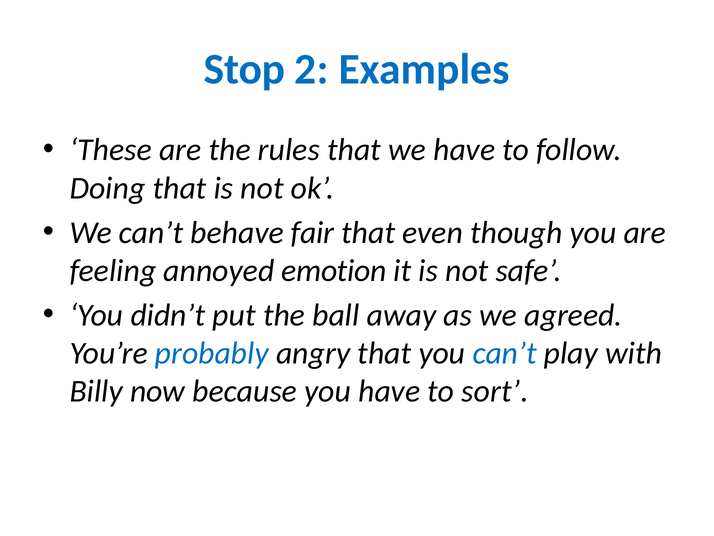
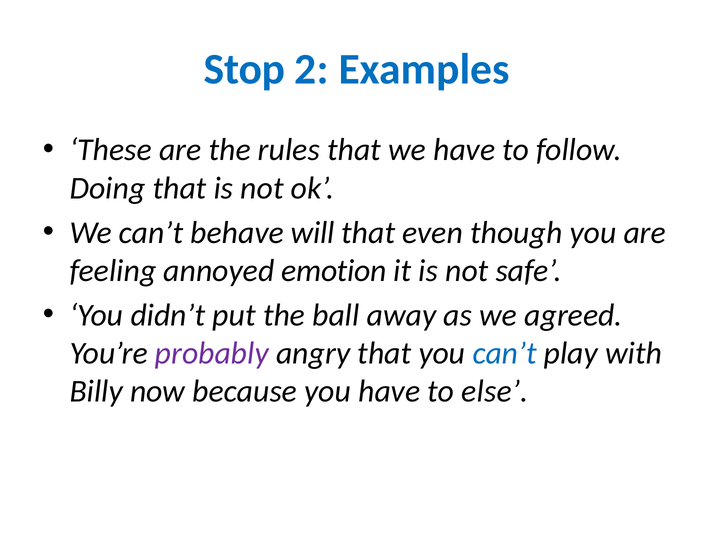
fair: fair -> will (313, 232)
probably colour: blue -> purple (212, 353)
sort: sort -> else (495, 391)
